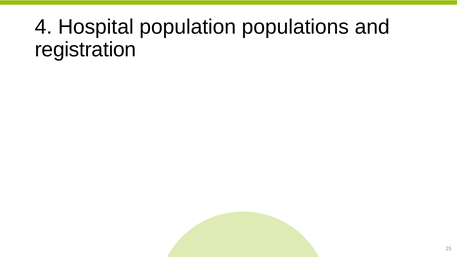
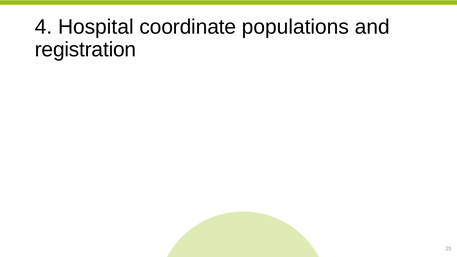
population: population -> coordinate (188, 27)
